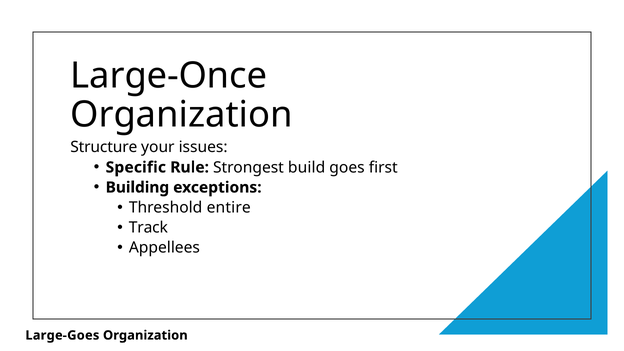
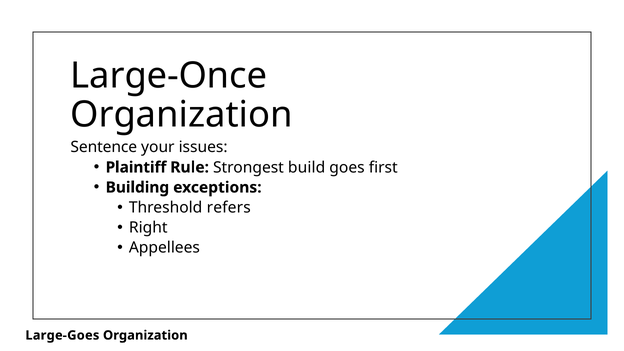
Structure: Structure -> Sentence (104, 147)
Specific: Specific -> Plaintiff (136, 167)
entire: entire -> refers (229, 208)
Track: Track -> Right (148, 228)
